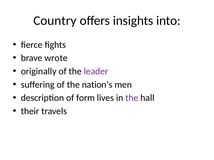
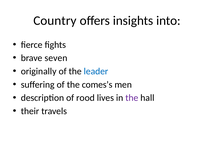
wrote: wrote -> seven (56, 58)
leader colour: purple -> blue (96, 72)
nation’s: nation’s -> comes’s (97, 85)
form: form -> rood (86, 98)
